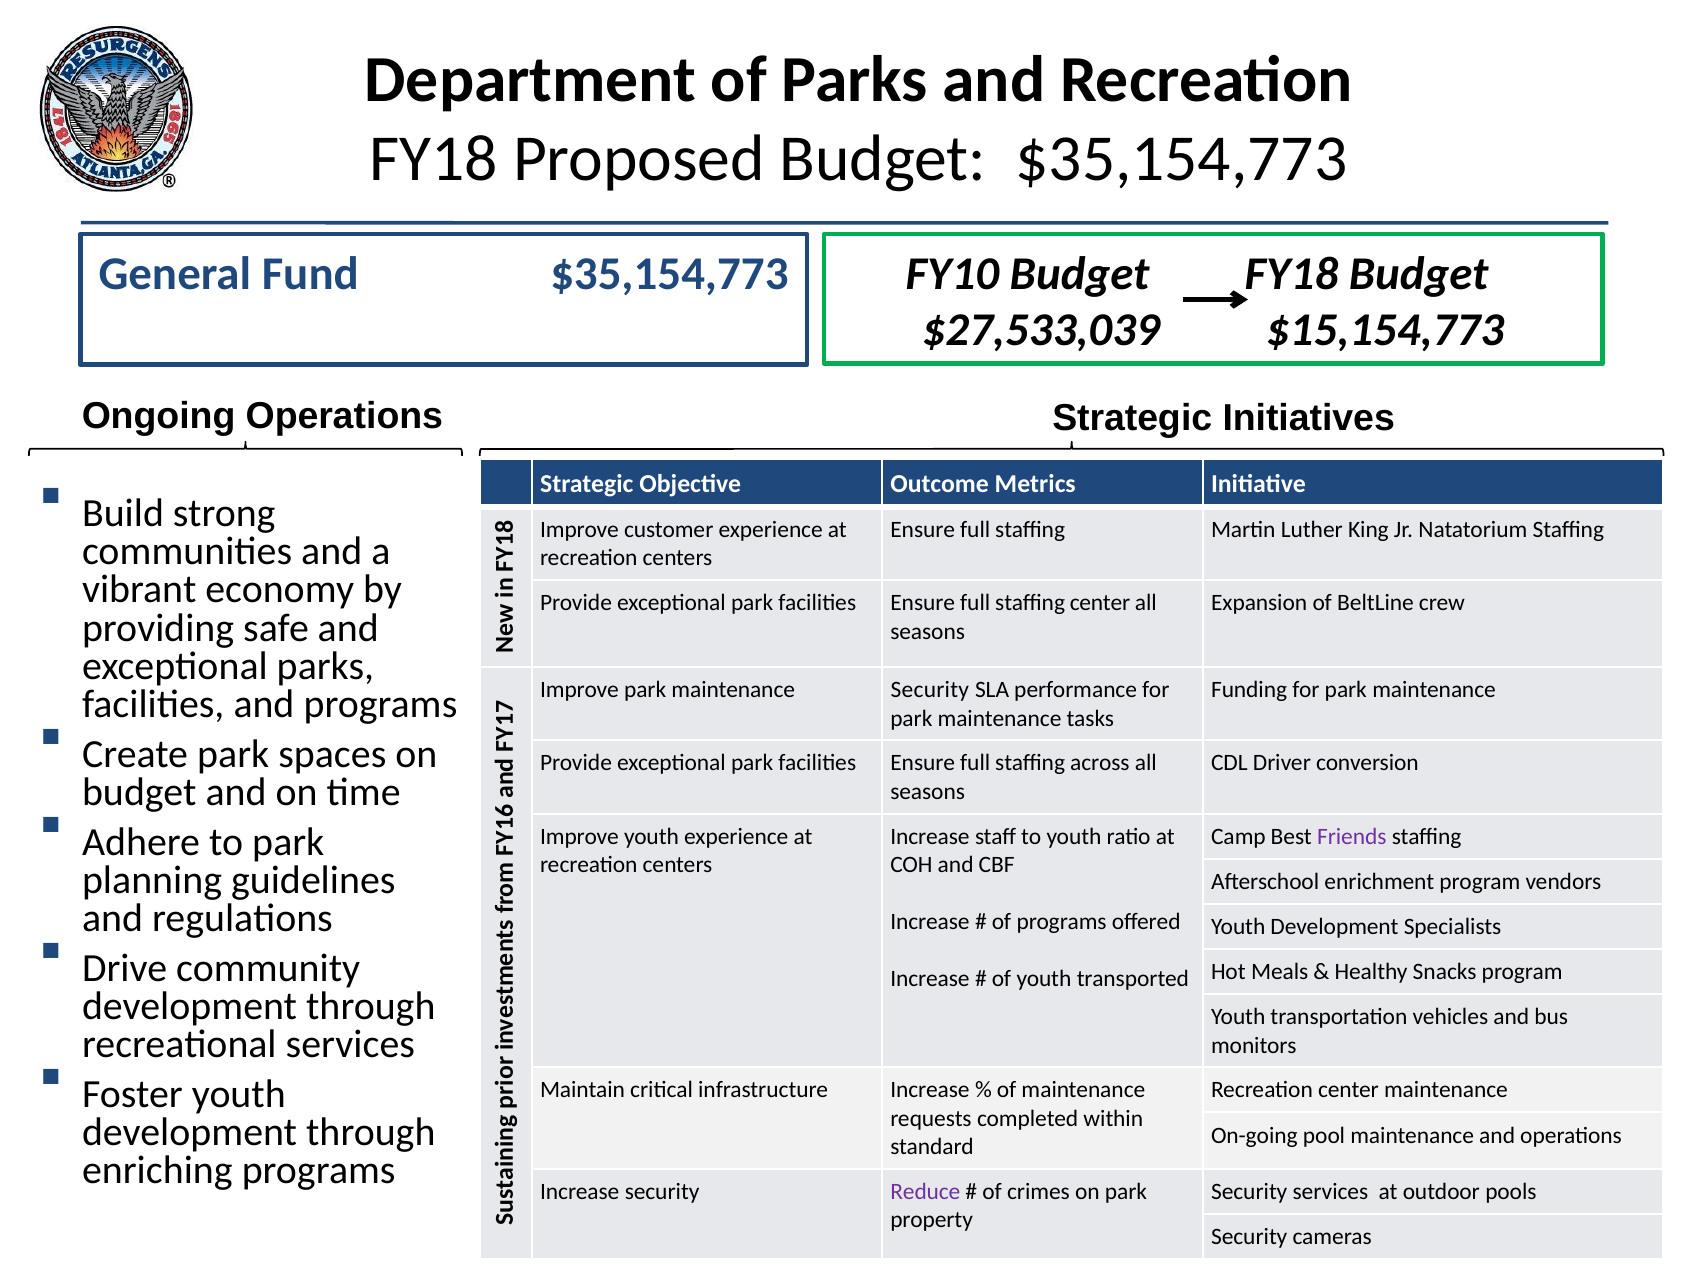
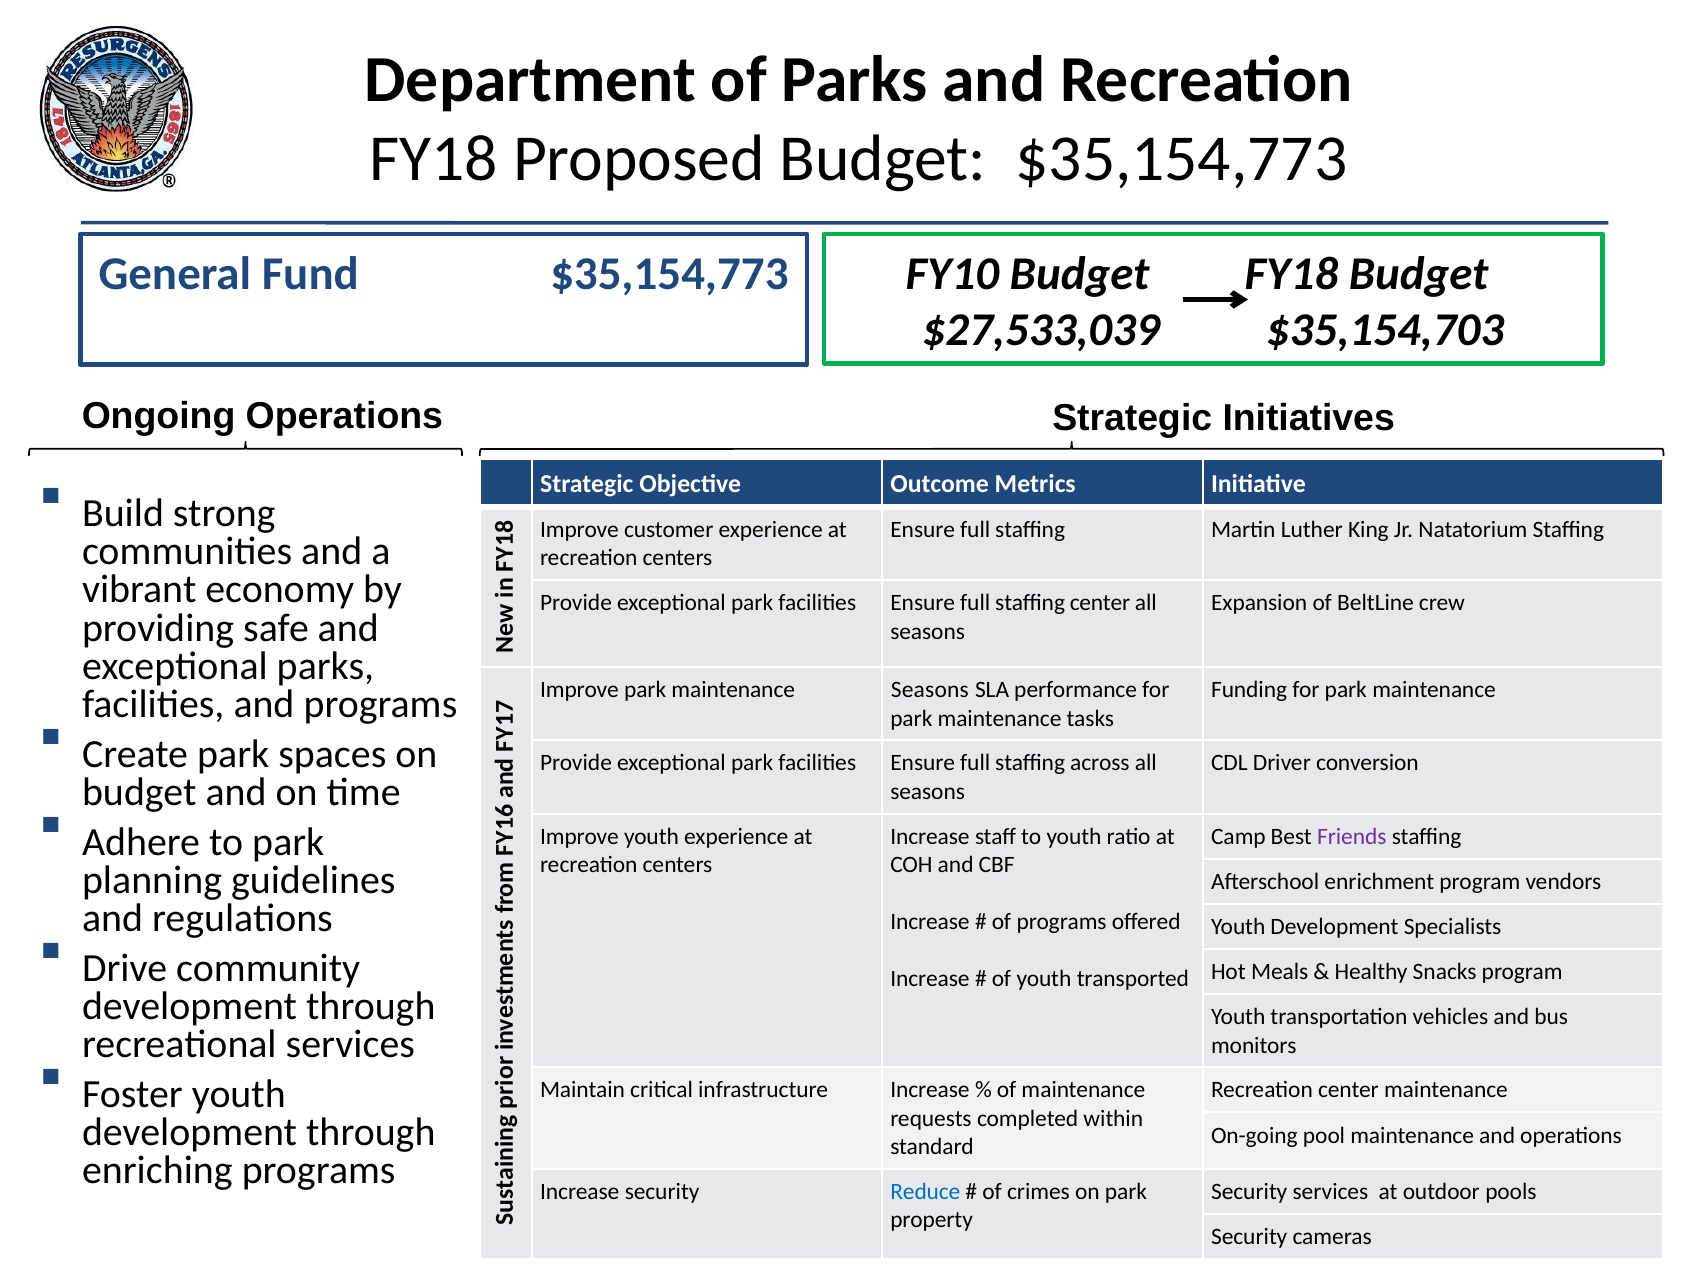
$15,154,773: $15,154,773 -> $35,154,703 (1385, 330)
maintenance Security: Security -> Seasons (930, 690)
Reduce colour: purple -> blue (925, 1192)
